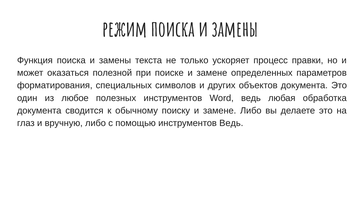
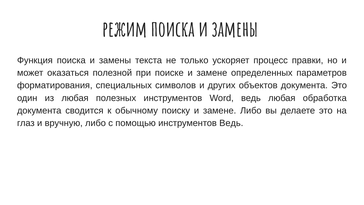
из любое: любое -> любая (75, 98)
